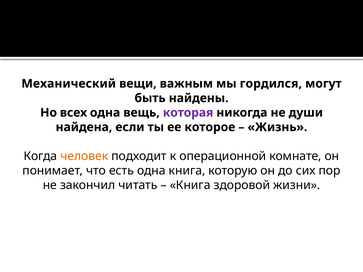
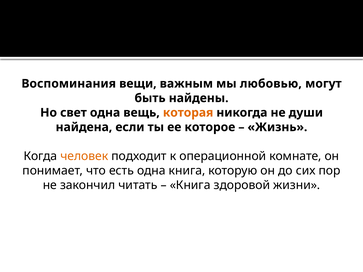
Механический: Механический -> Воспоминания (69, 84)
гордился: гордился -> любовью (271, 84)
всех: всех -> свет (73, 113)
которая colour: purple -> orange (188, 113)
